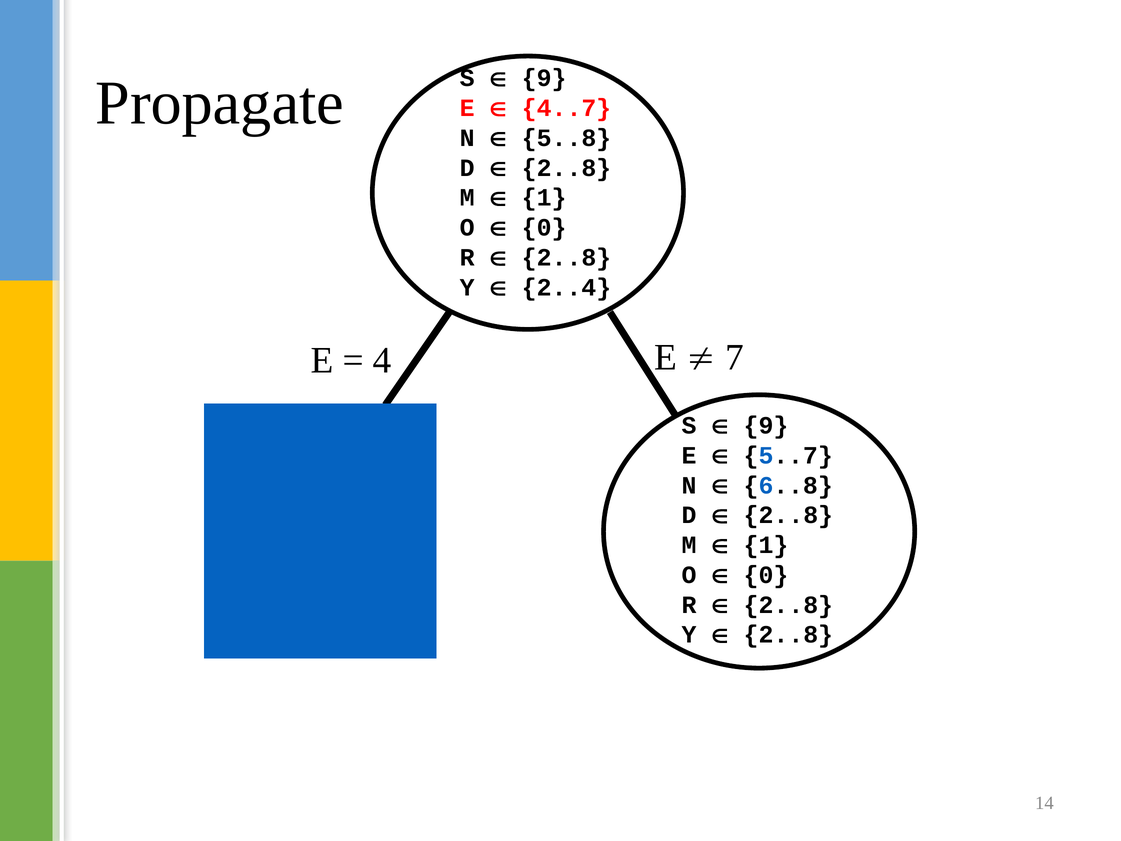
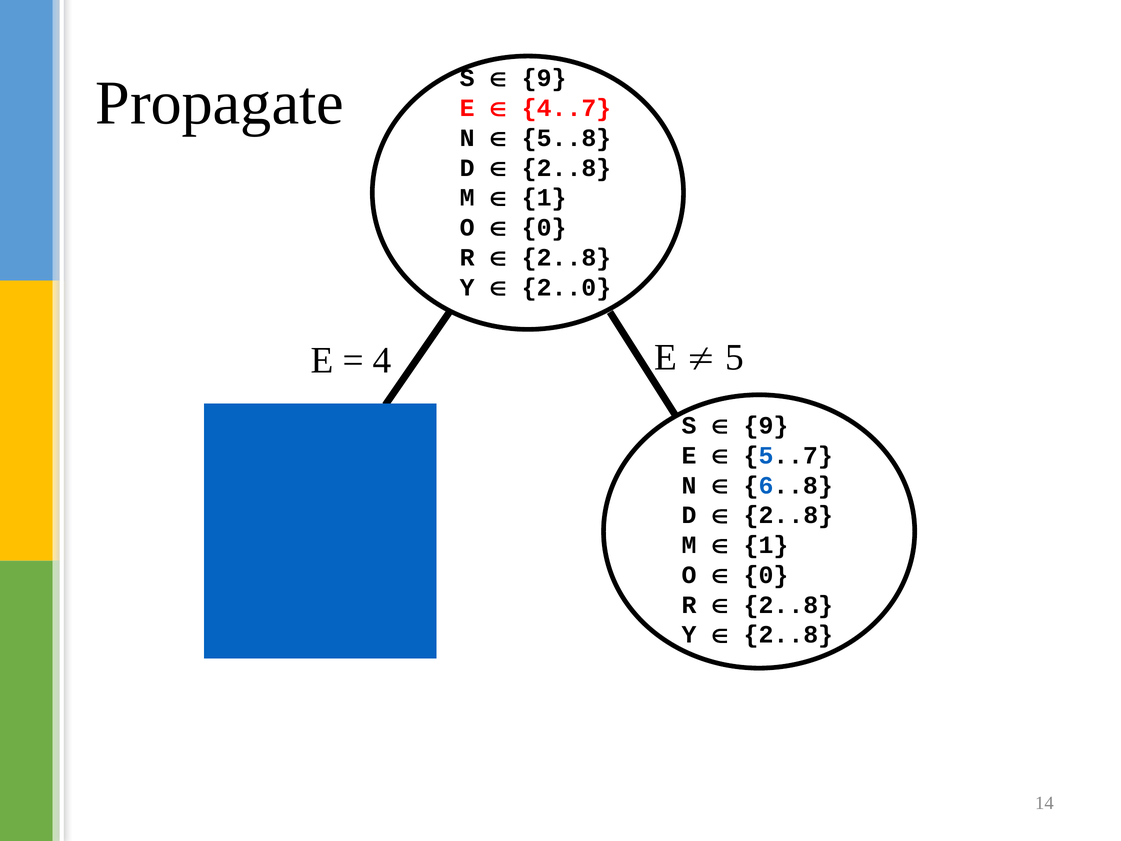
2..4: 2..4 -> 2..0 (566, 287)
7: 7 -> 5 (734, 357)
